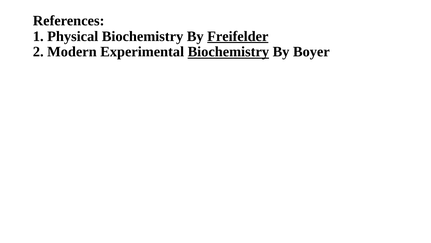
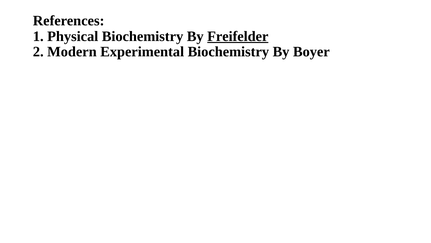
Biochemistry underline: present -> none (228, 52)
